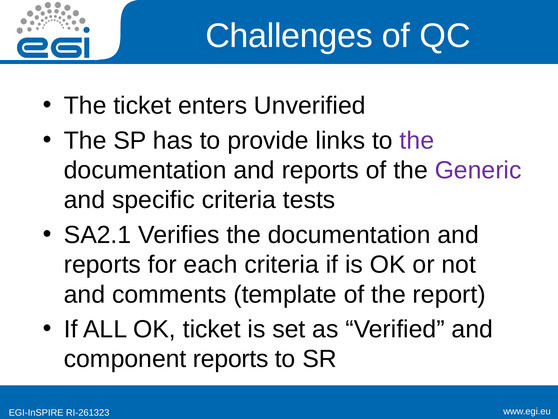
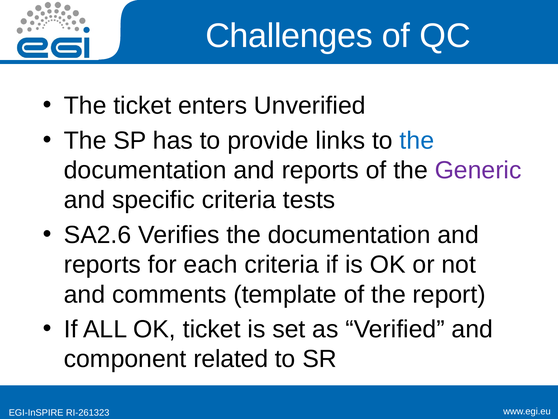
the colour: purple -> blue (417, 140)
SA2.1: SA2.1 -> SA2.6 (98, 235)
component reports: reports -> related (231, 359)
